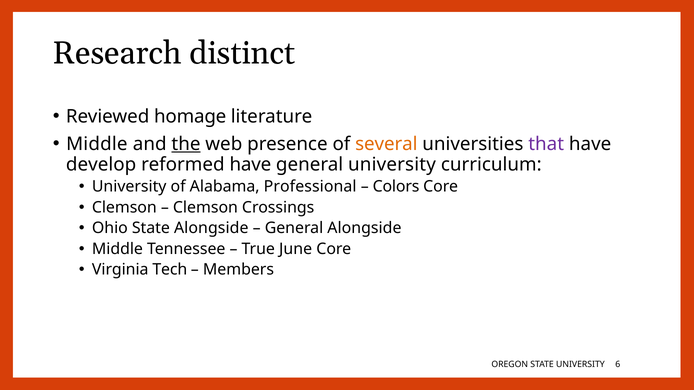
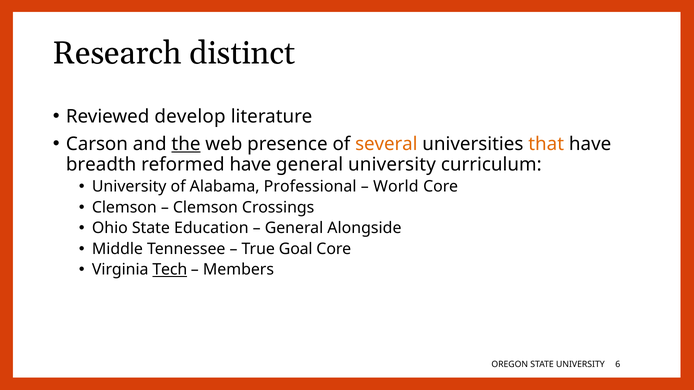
homage: homage -> develop (190, 117)
Middle: Middle -> Carson (97, 144)
that colour: purple -> orange (546, 144)
develop: develop -> breadth (101, 165)
Colors: Colors -> World (396, 187)
State Alongside: Alongside -> Education (211, 228)
June: June -> Goal (296, 249)
Tech underline: none -> present (170, 270)
